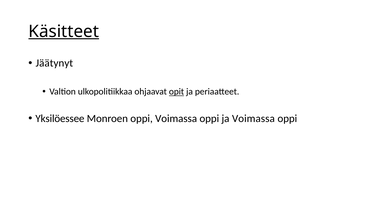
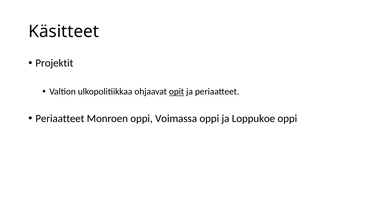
Käsitteet underline: present -> none (64, 31)
Jäätynyt: Jäätynyt -> Projektit (54, 63)
Yksilöessee: Yksilöessee -> Periaatteet (60, 118)
ja Voimassa: Voimassa -> Loppukoe (253, 118)
